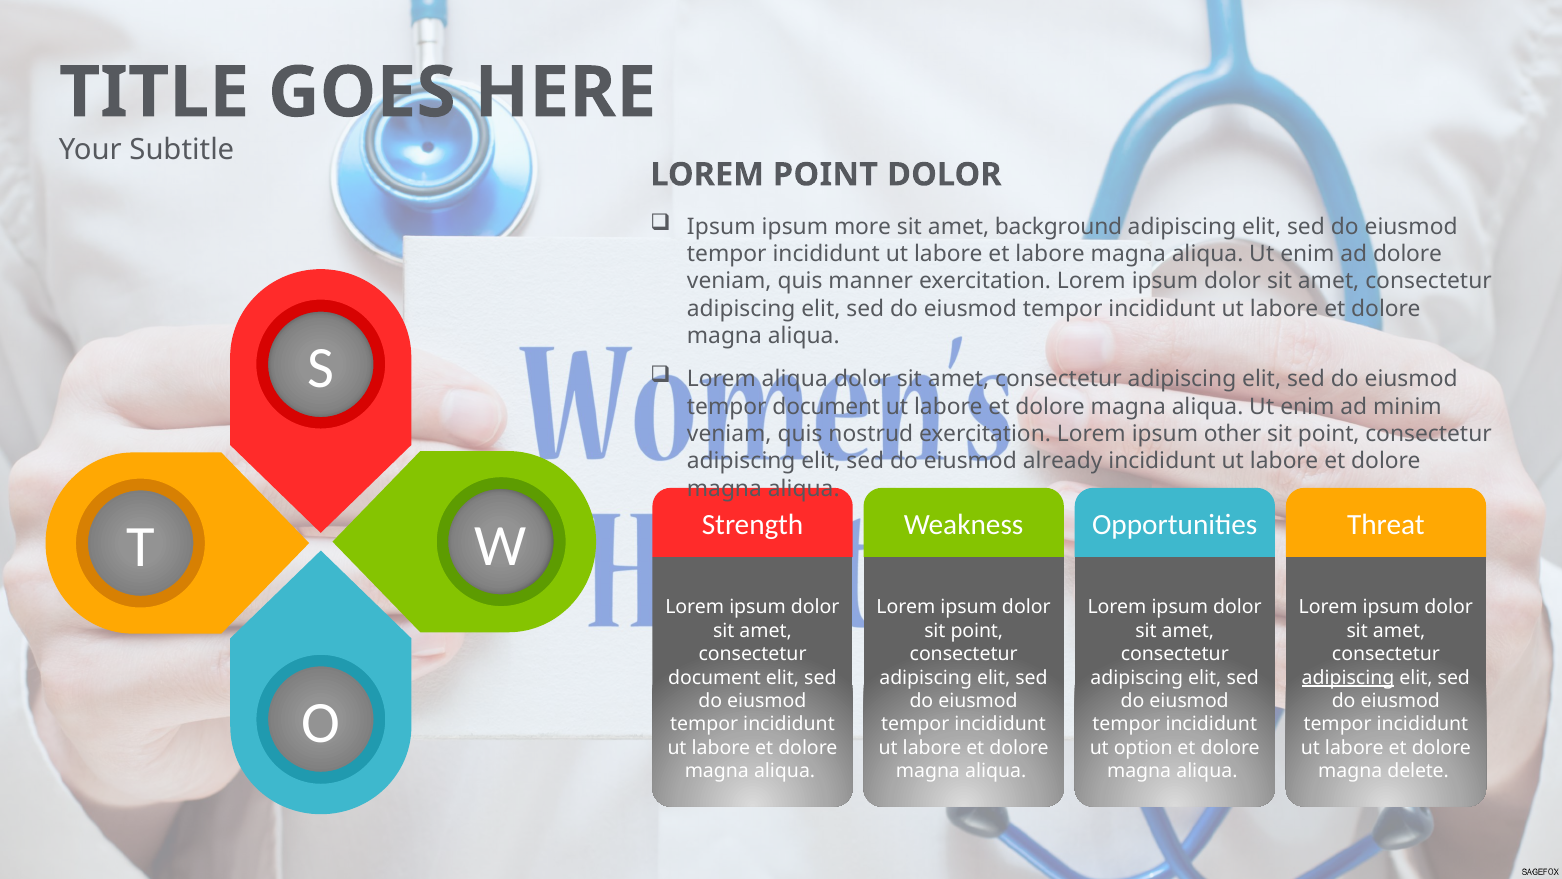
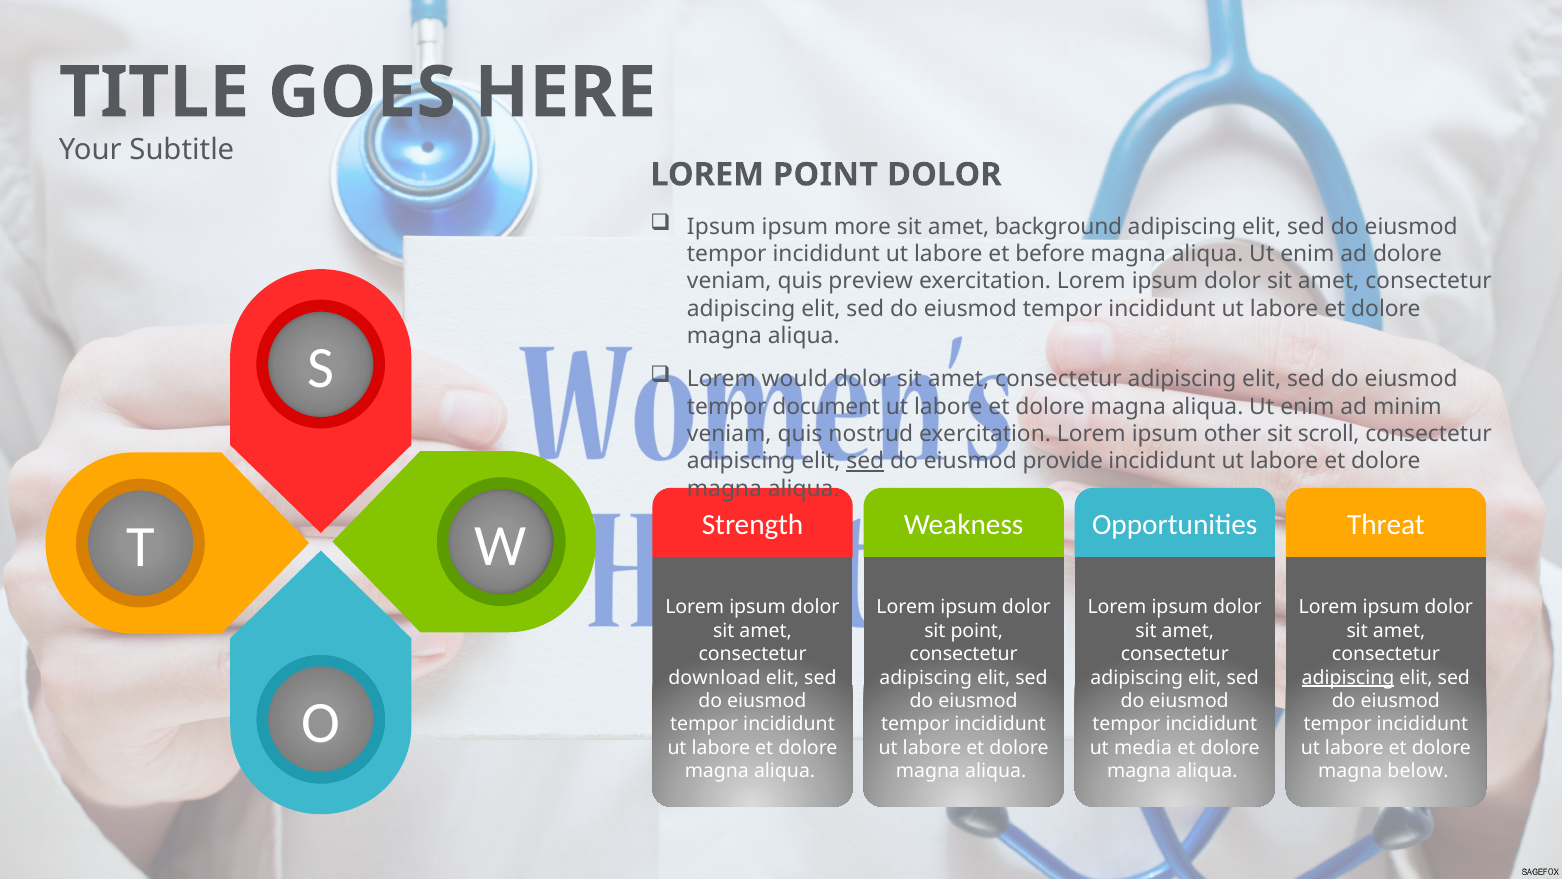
et labore: labore -> before (1050, 254)
manner: manner -> preview (871, 281)
Lorem aliqua: aliqua -> would (795, 379)
point: point -> scroll (1329, 434)
sed underline: none -> present (865, 461)
already: already -> provide (1063, 461)
document: document -> download (714, 677)
option: option -> media (1143, 748)
delete: delete -> below (1418, 771)
